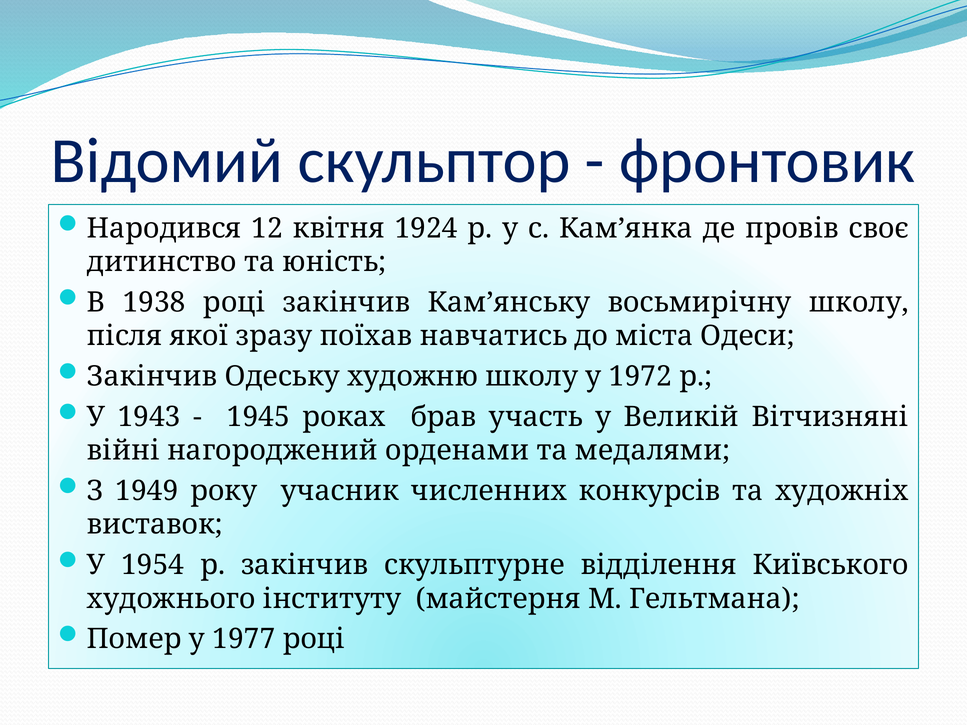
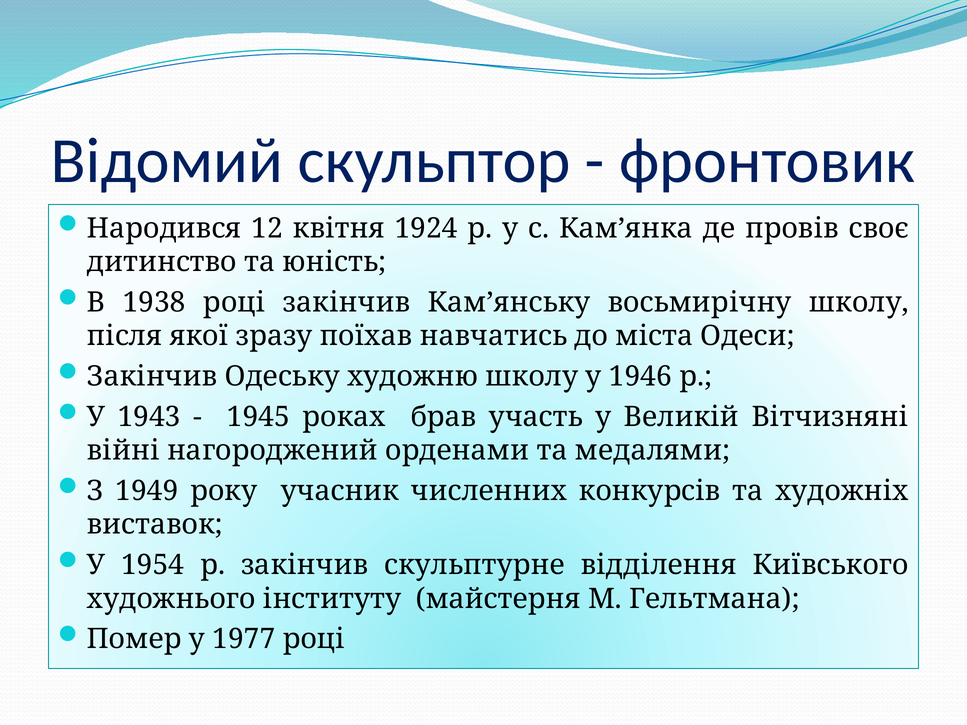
1972: 1972 -> 1946 (640, 377)
